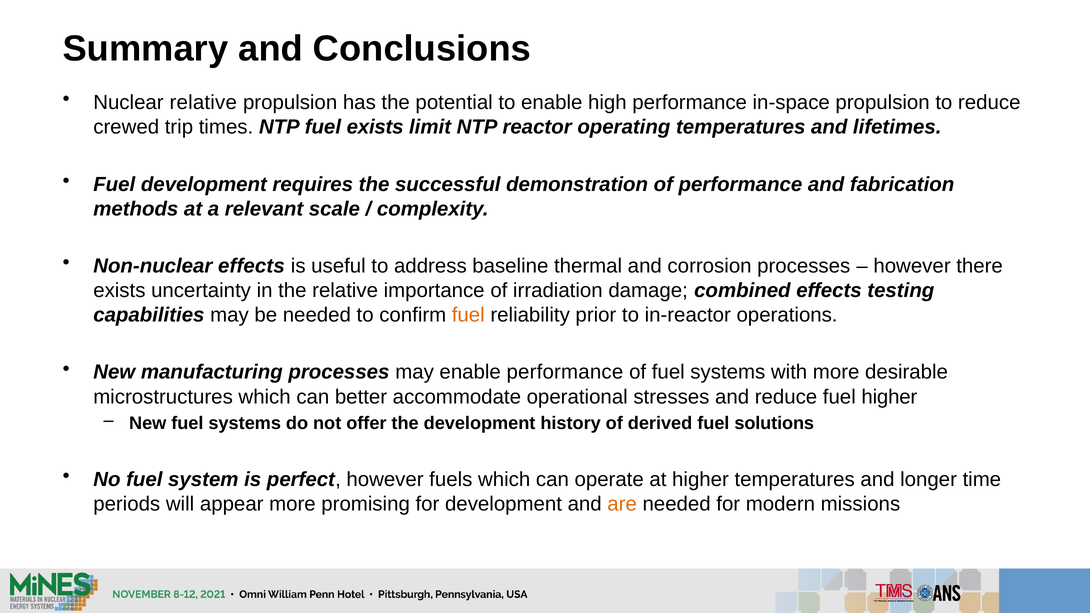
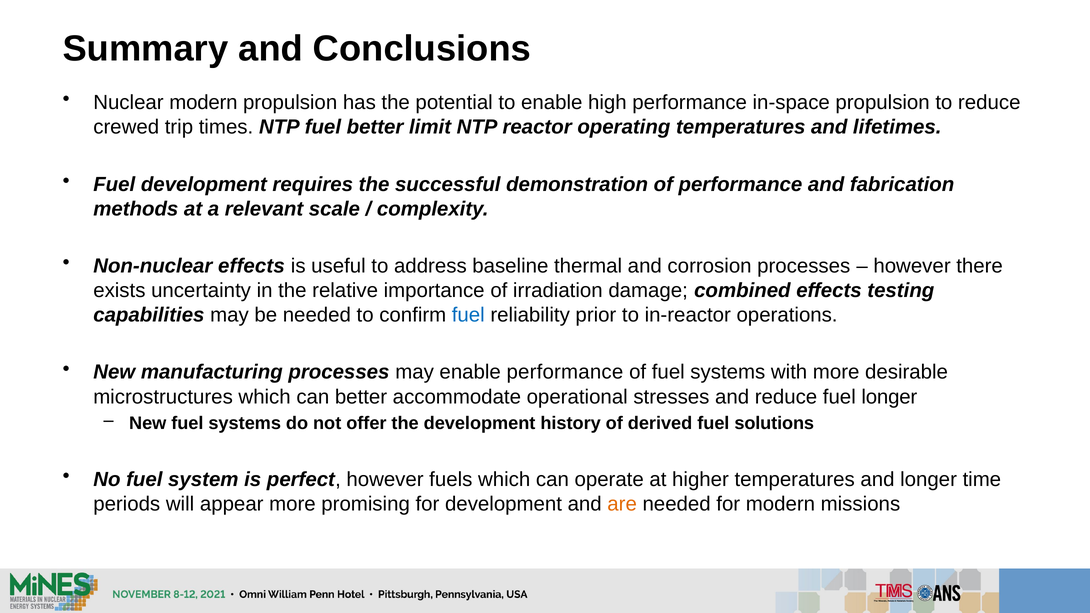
Nuclear relative: relative -> modern (203, 103)
fuel exists: exists -> better (375, 127)
fuel colour: orange -> blue (468, 315)
fuel higher: higher -> longer (889, 397)
